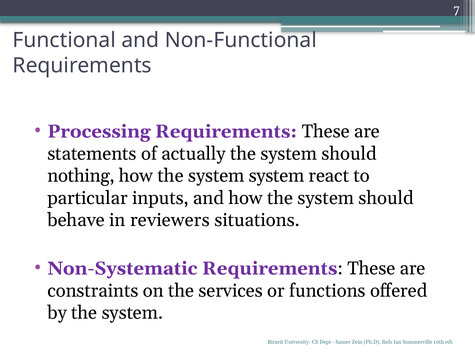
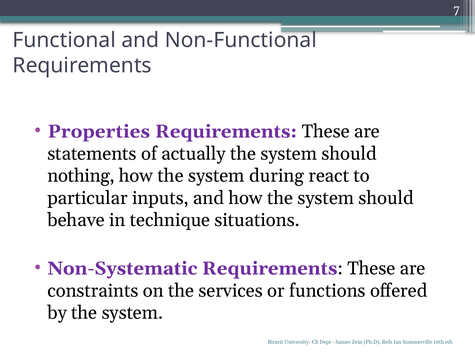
Processing: Processing -> Properties (99, 132)
system system: system -> during (277, 176)
reviewers: reviewers -> technique (170, 220)
